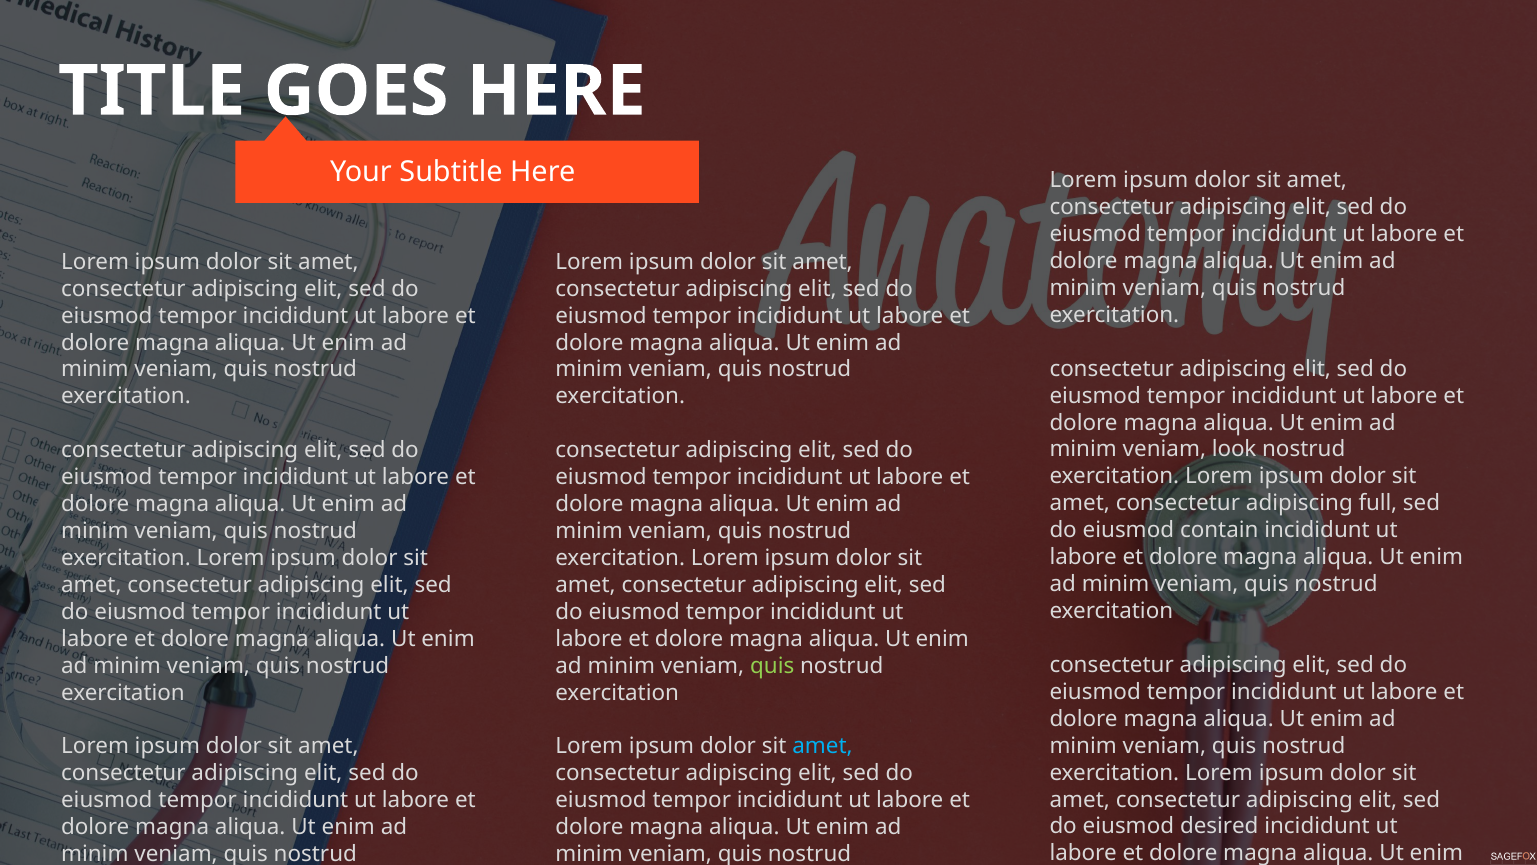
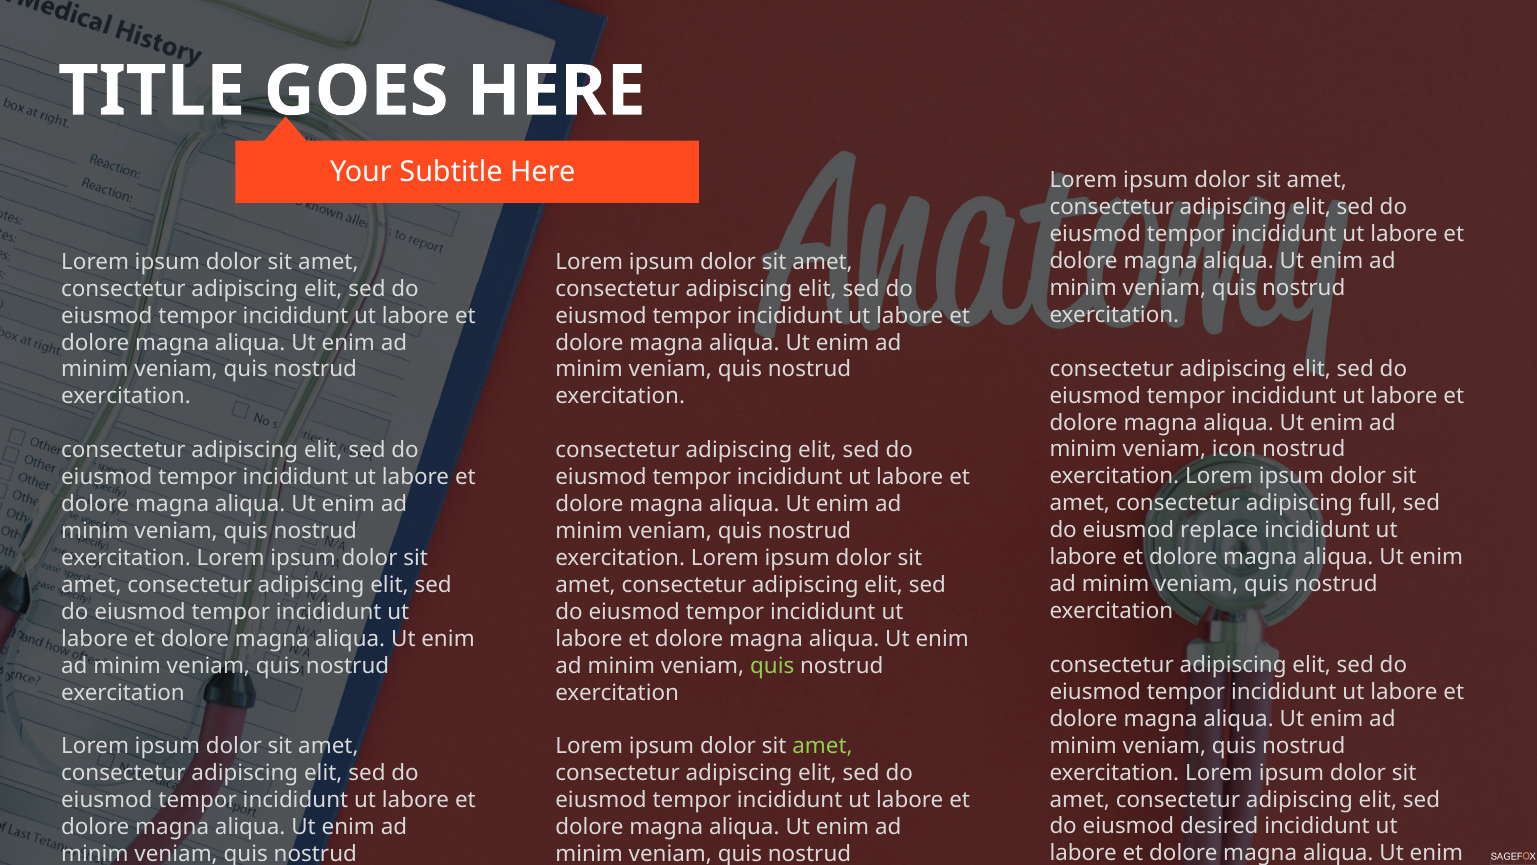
look: look -> icon (1234, 449)
contain: contain -> replace (1219, 530)
amet colour: light blue -> light green (823, 746)
